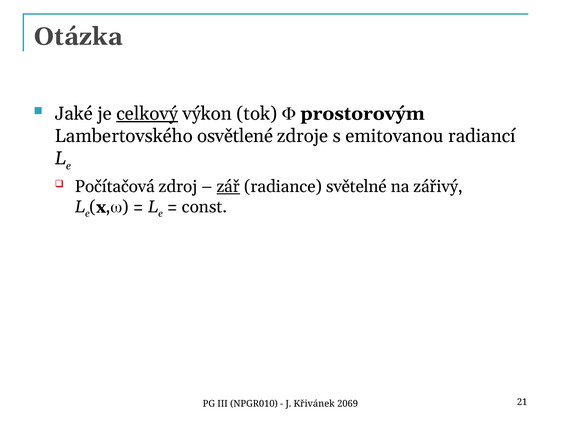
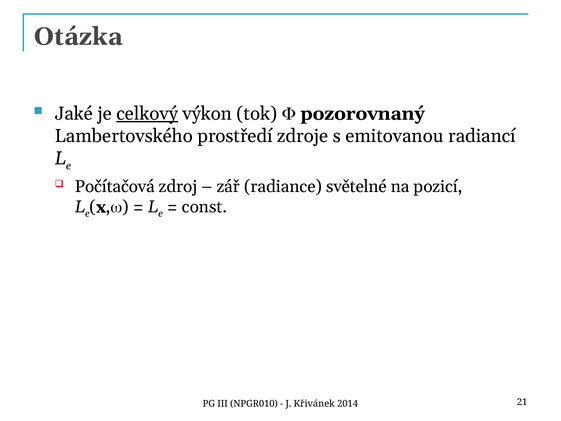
prostorovým: prostorovým -> pozorovnaný (363, 114)
osvětlené: osvětlené -> prostředí (235, 136)
zář underline: present -> none (228, 186)
zářivý: zářivý -> pozicí (438, 186)
2069: 2069 -> 2014 (348, 404)
